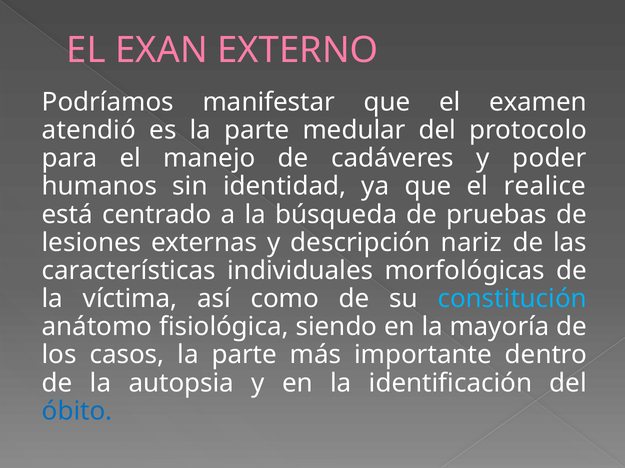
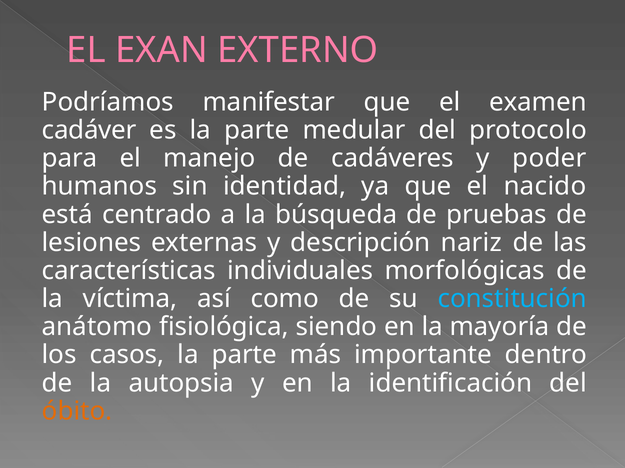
atendió: atendió -> cadáver (89, 130)
realice: realice -> nacido (545, 187)
óbito colour: blue -> orange (77, 412)
